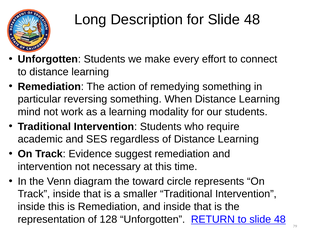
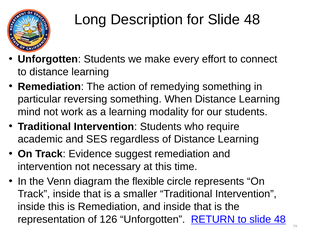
toward: toward -> flexible (148, 181)
128: 128 -> 126 (108, 219)
